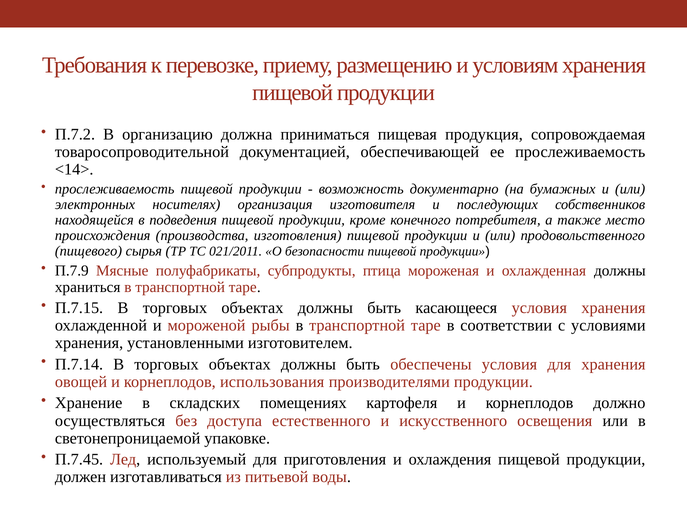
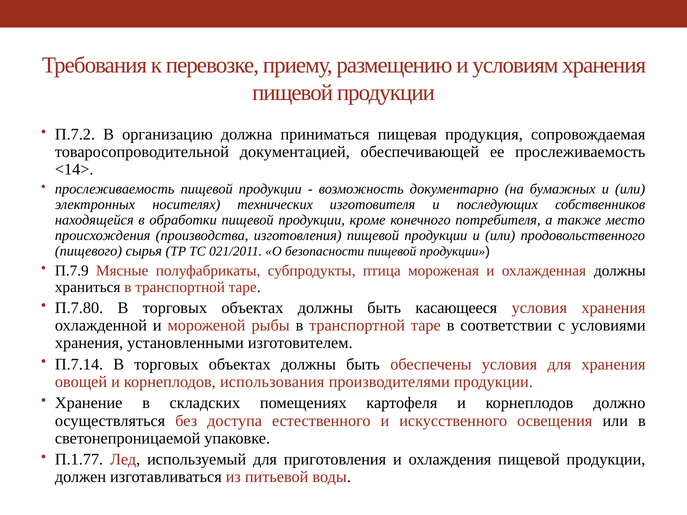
организация: организация -> технических (275, 205)
подведения: подведения -> обработки (183, 220)
П.7.15: П.7.15 -> П.7.80 (79, 308)
П.7.45: П.7.45 -> П.1.77 (79, 460)
